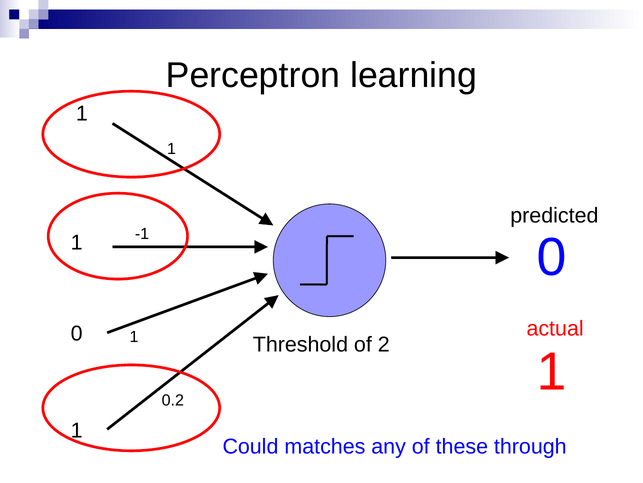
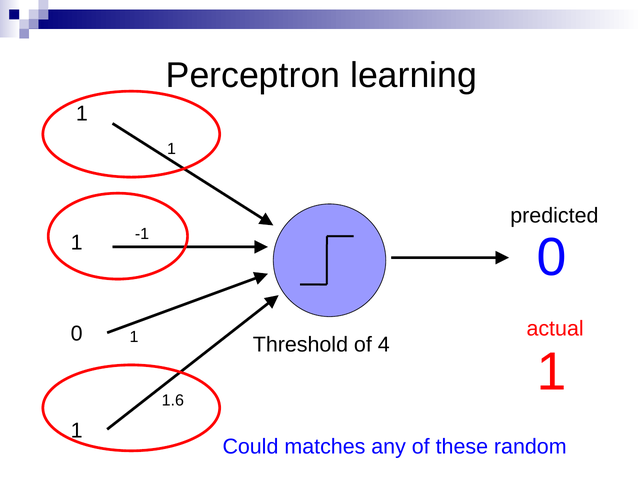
2: 2 -> 4 (384, 344)
0.2: 0.2 -> 1.6 (173, 400)
through: through -> random (530, 446)
